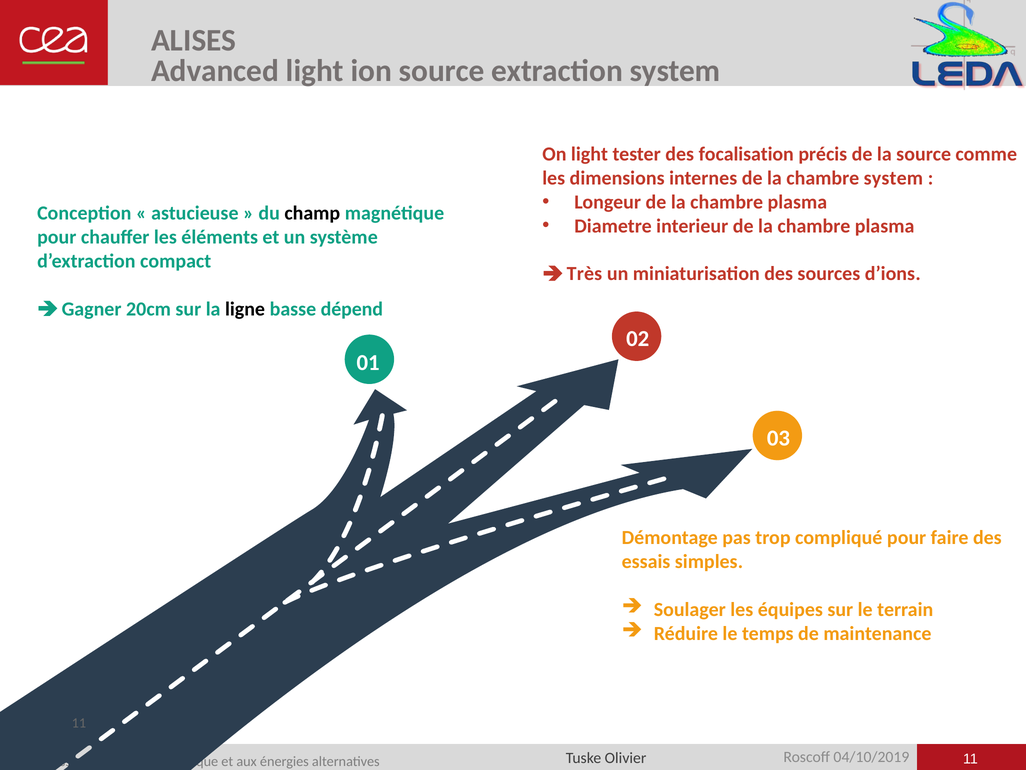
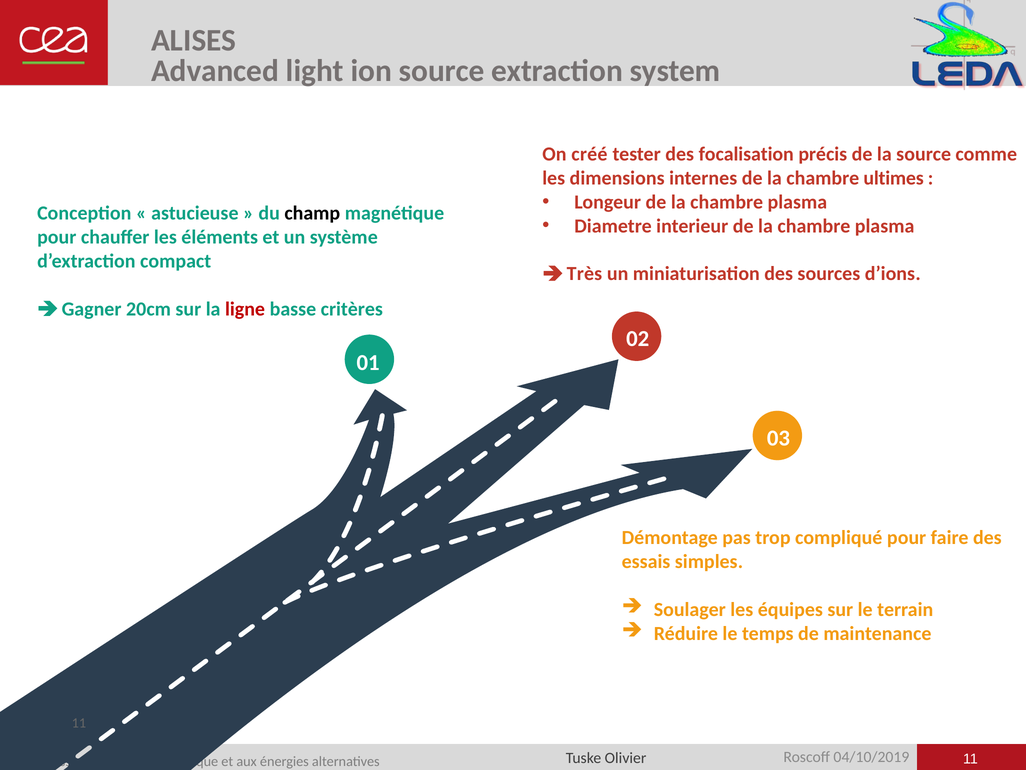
On light: light -> créé (589, 154)
chambre system: system -> ultimes (894, 178)
ligne colour: black -> red (245, 309)
dépend: dépend -> critères (352, 309)
